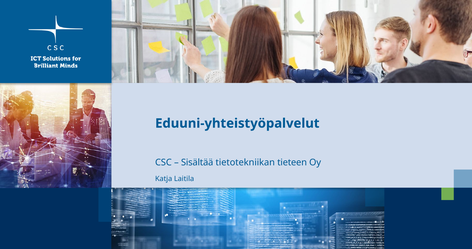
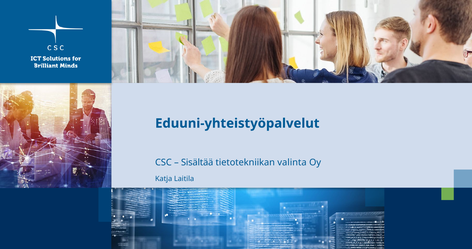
tieteen: tieteen -> valinta (292, 163)
